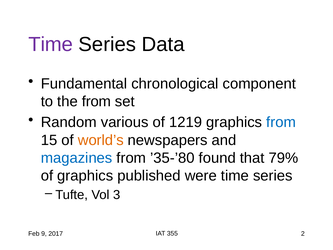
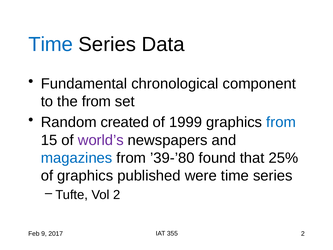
Time colour: purple -> blue (51, 44)
various: various -> created (125, 122)
1219: 1219 -> 1999 (186, 122)
world’s colour: orange -> purple (101, 140)
’35-’80: ’35-’80 -> ’39-’80 (172, 158)
79%: 79% -> 25% (284, 158)
Vol 3: 3 -> 2 (117, 195)
